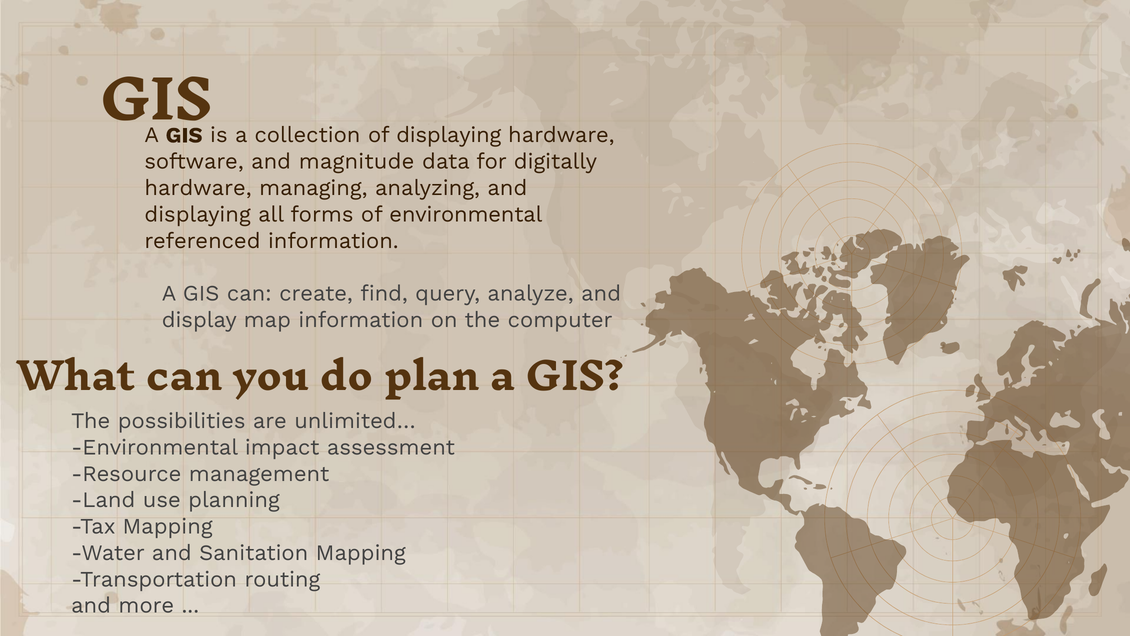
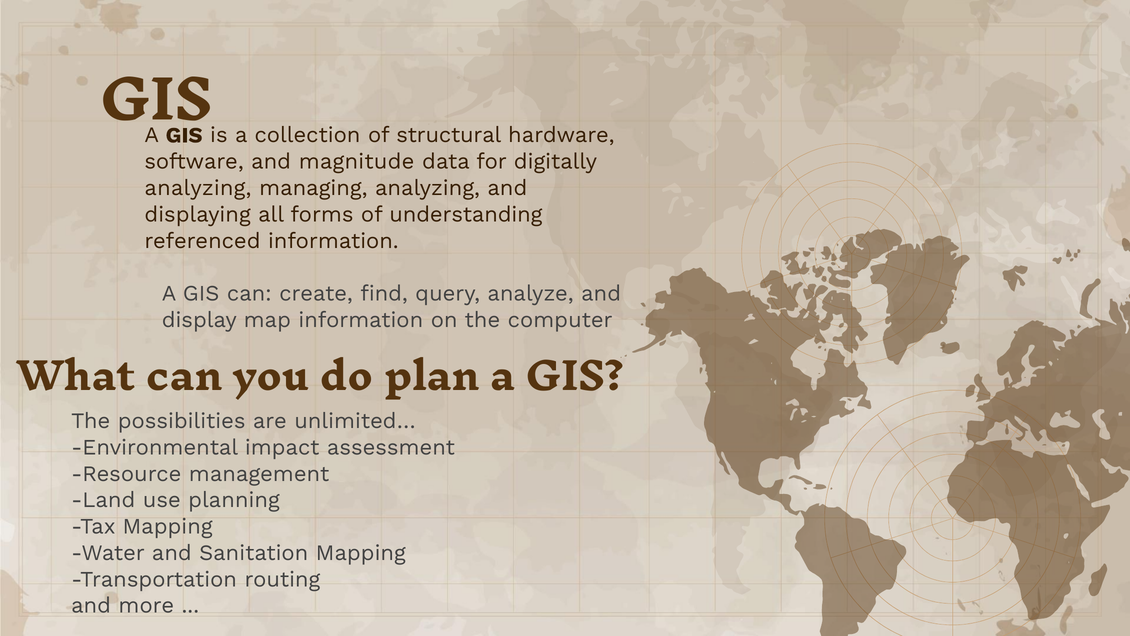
of displaying: displaying -> structural (449, 135)
hardware: hardware -> analyzing (198, 188)
of environmental: environmental -> understanding (466, 214)
